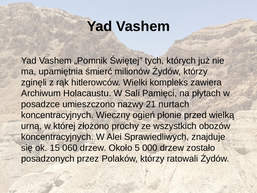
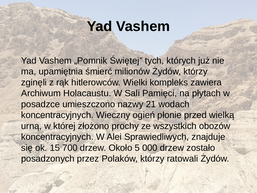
nurtach: nurtach -> wodach (174, 104)
060: 060 -> 700 (70, 148)
